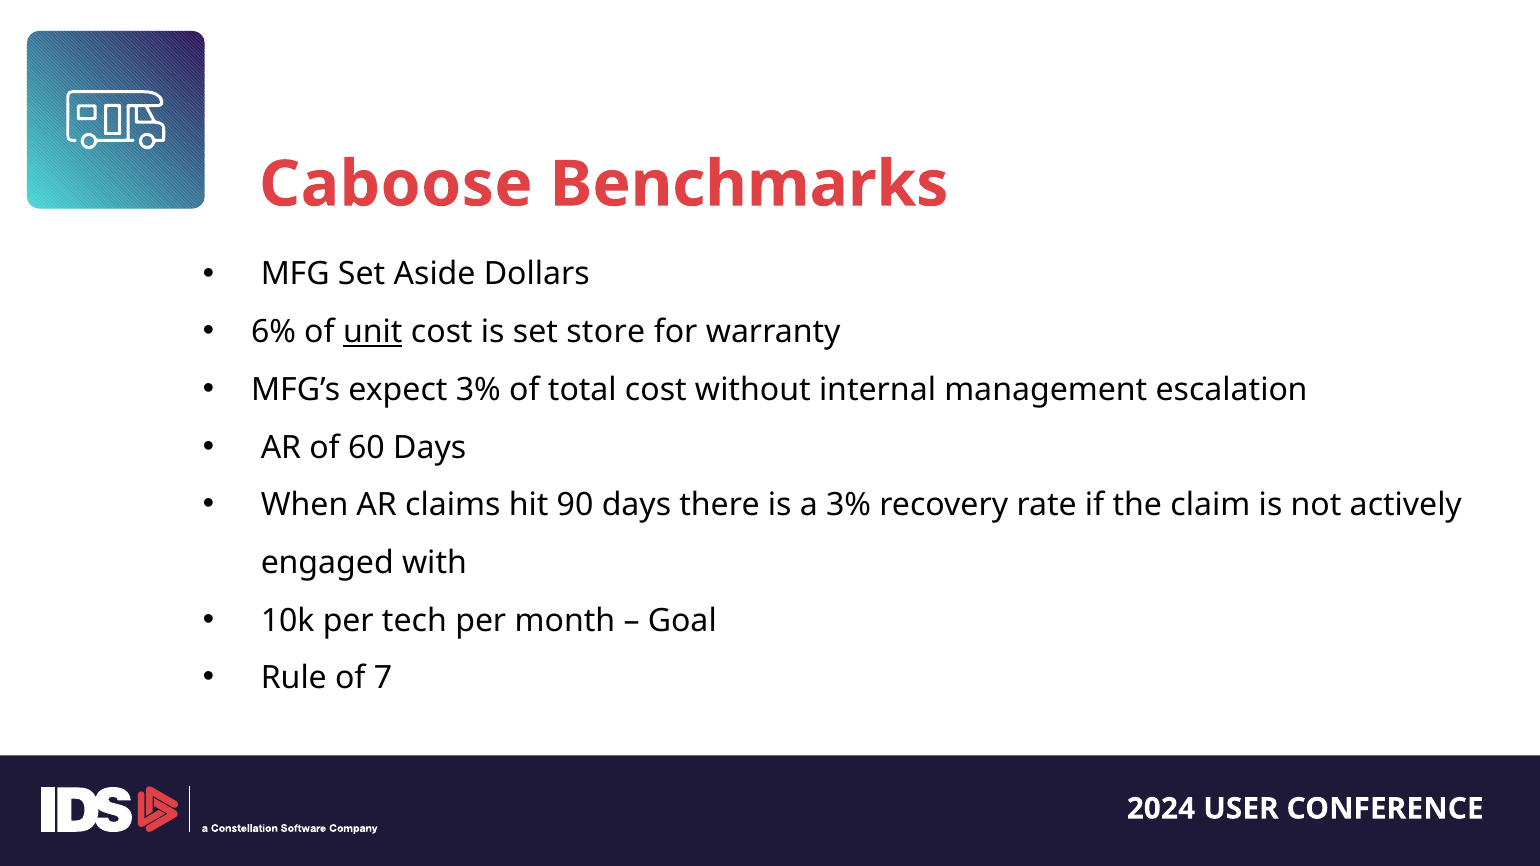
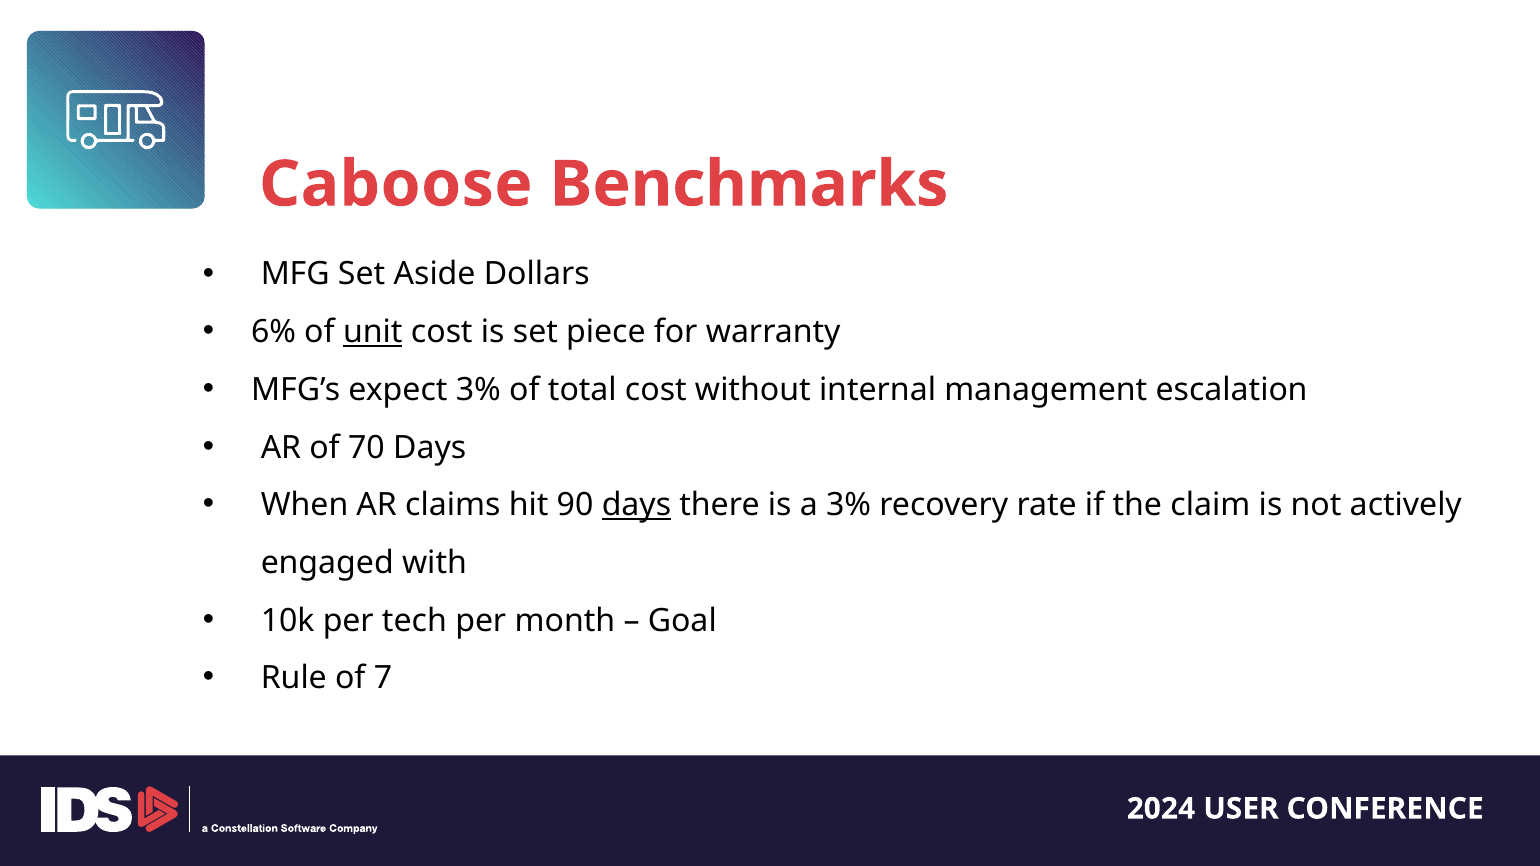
store: store -> piece (606, 332)
60: 60 -> 70 (367, 448)
days underline: none -> present (636, 505)
